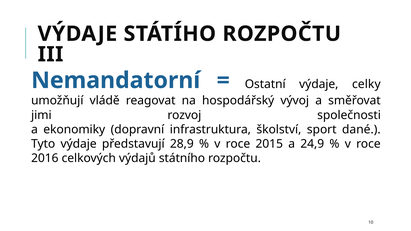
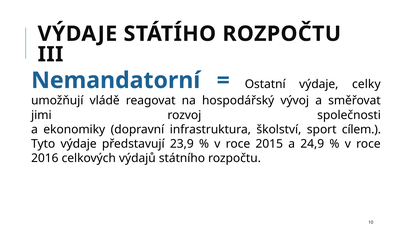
dané: dané -> cílem (361, 130)
28,9: 28,9 -> 23,9 (182, 144)
